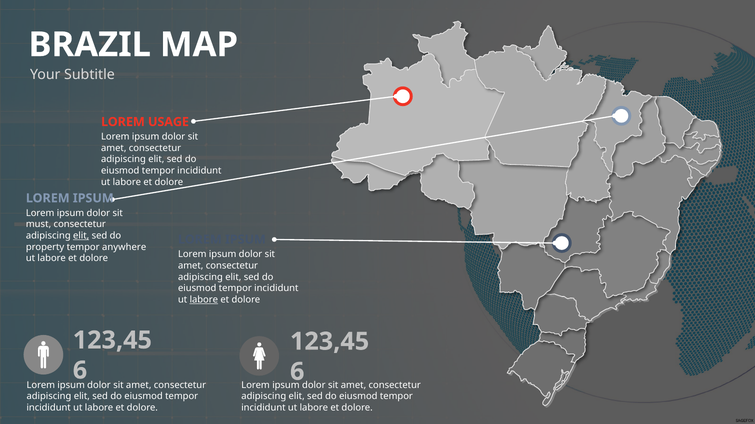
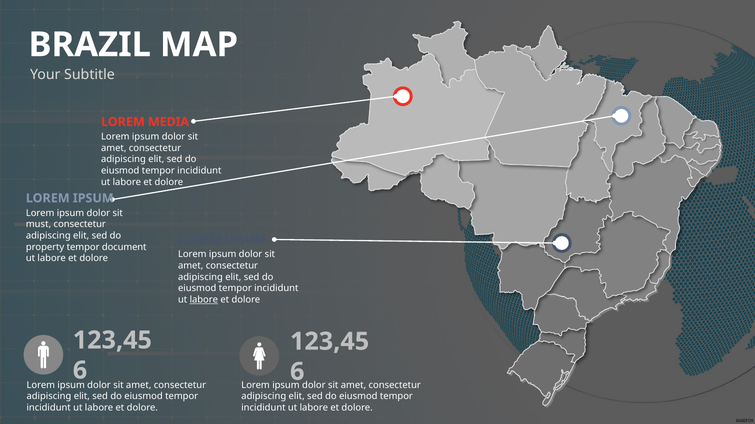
USAGE: USAGE -> MEDIA (169, 122)
elit underline: present -> none (81, 236)
anywhere: anywhere -> document (124, 247)
